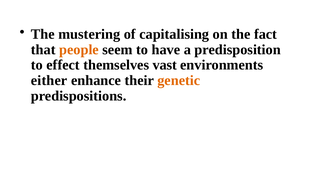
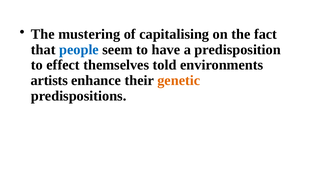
people colour: orange -> blue (79, 50)
vast: vast -> told (165, 65)
either: either -> artists (49, 81)
